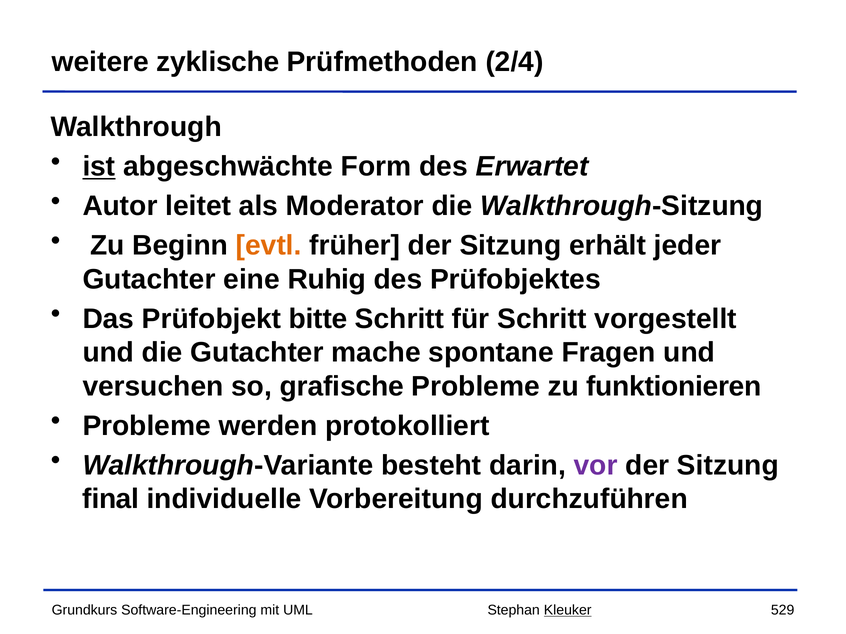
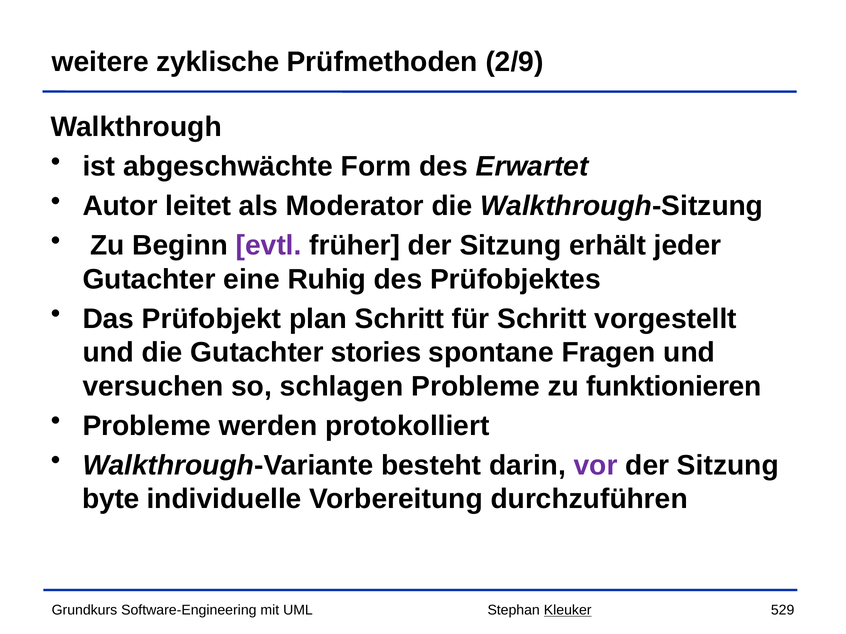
2/4: 2/4 -> 2/9 (515, 62)
ist underline: present -> none (99, 167)
evtl colour: orange -> purple (269, 246)
bitte: bitte -> plan (318, 319)
mache: mache -> stories (376, 353)
grafische: grafische -> schlagen (342, 387)
final: final -> byte (111, 499)
